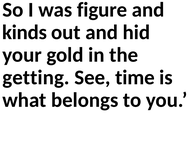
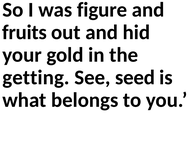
kinds: kinds -> fruits (24, 32)
time: time -> seed (135, 77)
